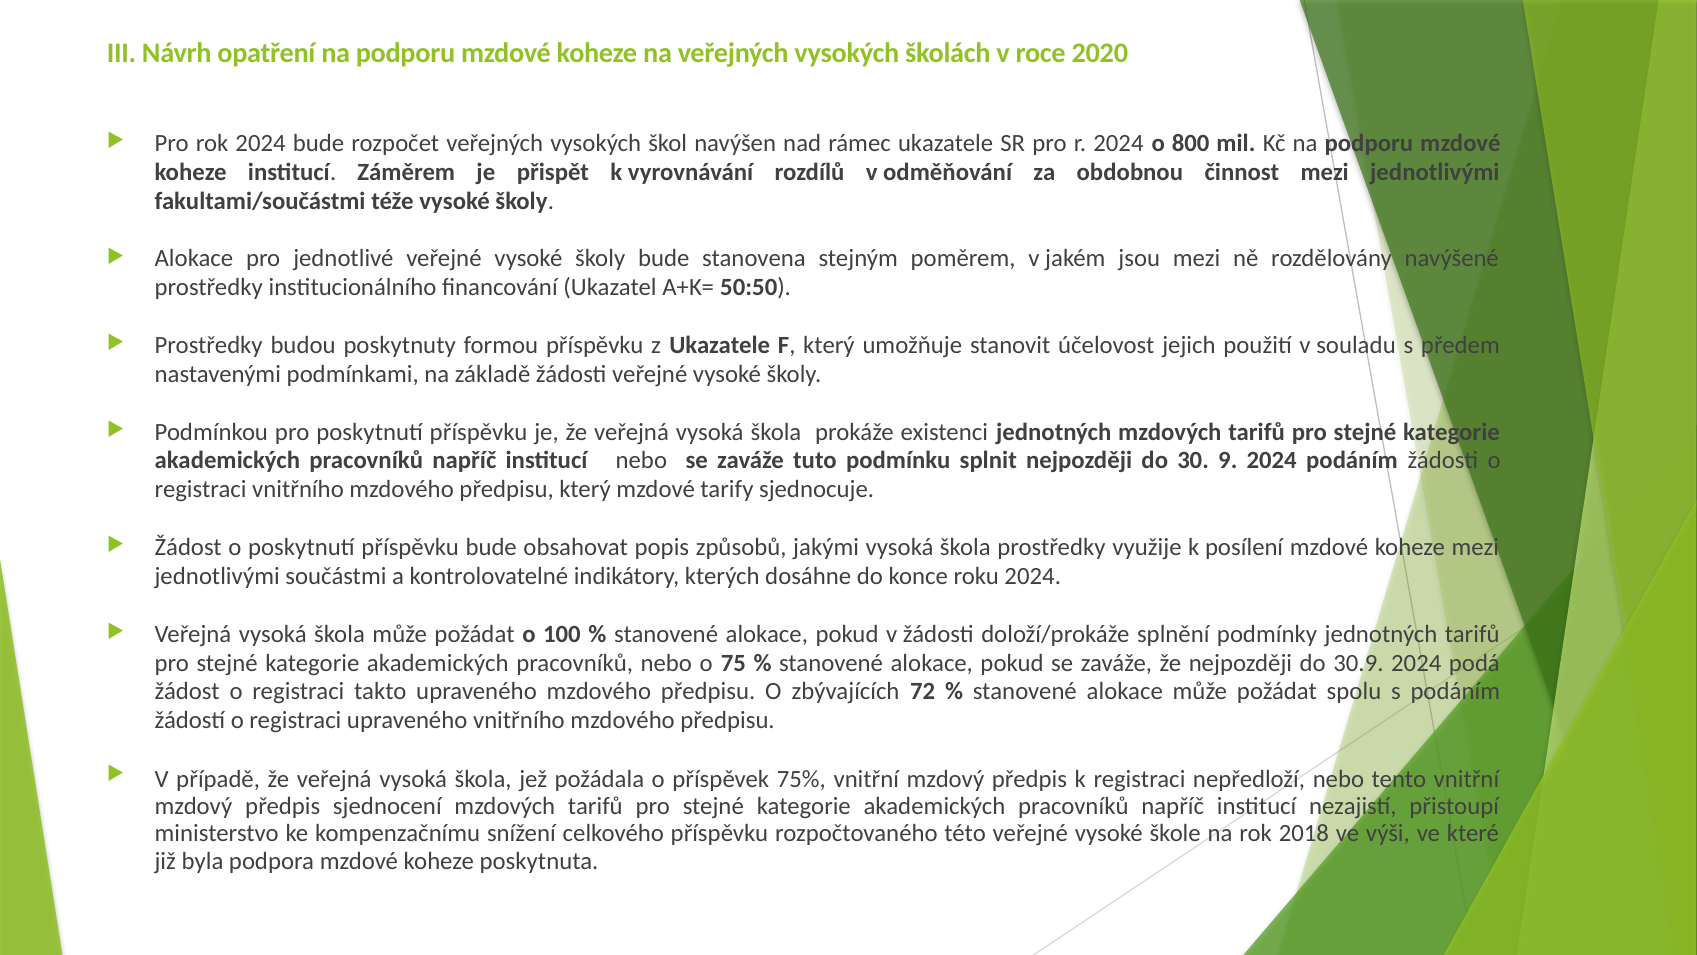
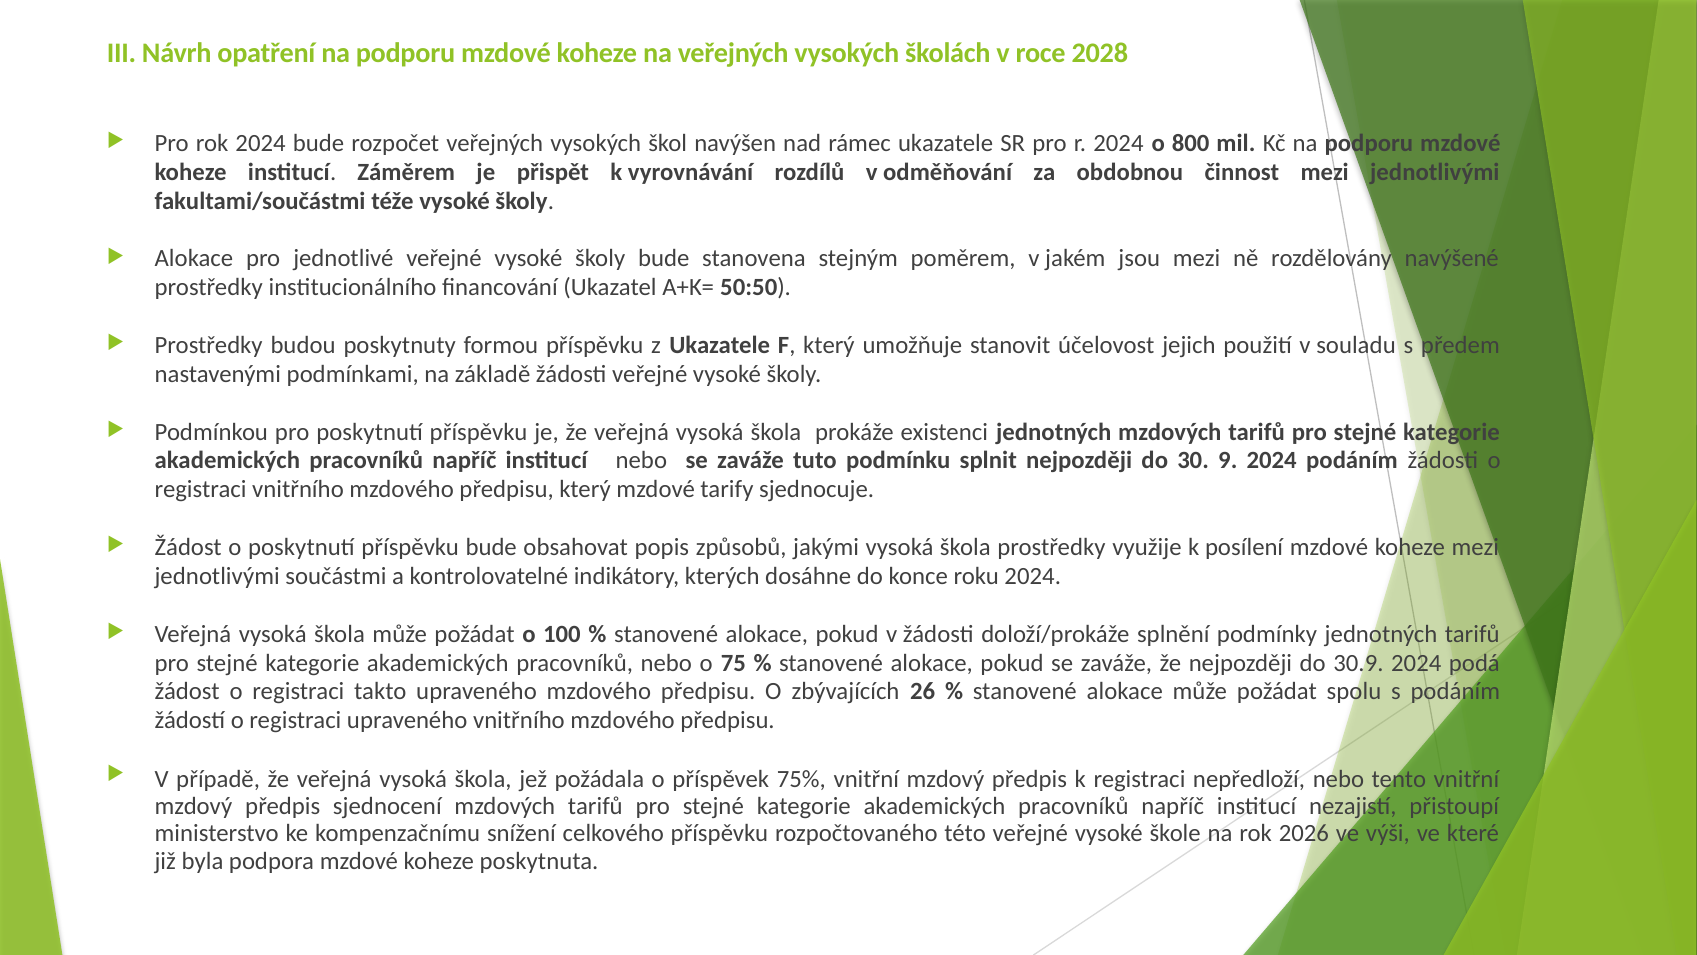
2020: 2020 -> 2028 (1100, 53)
72: 72 -> 26 (923, 691)
2018: 2018 -> 2026 (1304, 833)
